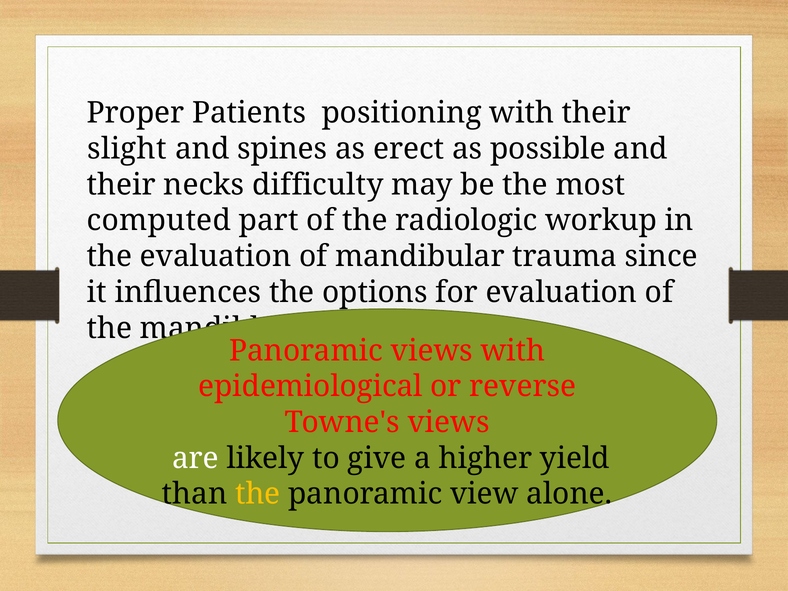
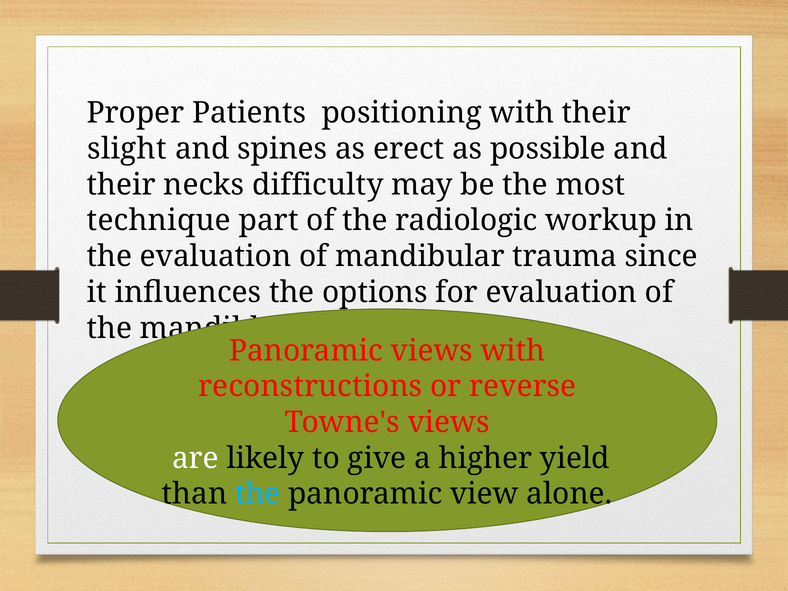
computed: computed -> technique (159, 221)
epidemiological: epidemiological -> reconstructions (310, 387)
the colour: yellow -> light blue (258, 494)
